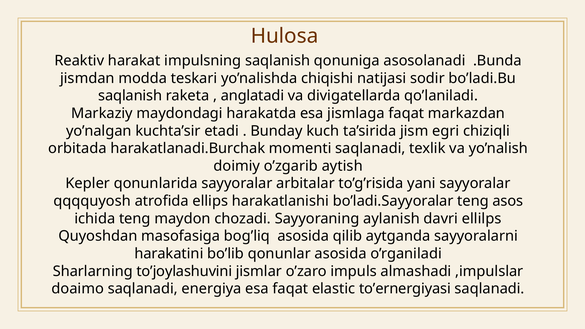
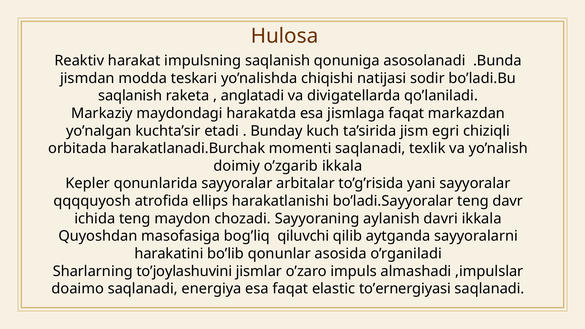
o’zgarib aytish: aytish -> ikkala (342, 166)
asos: asos -> davr (508, 201)
davri ellilps: ellilps -> ikkala (482, 219)
bog’liq asosida: asosida -> qiluvchi (303, 236)
